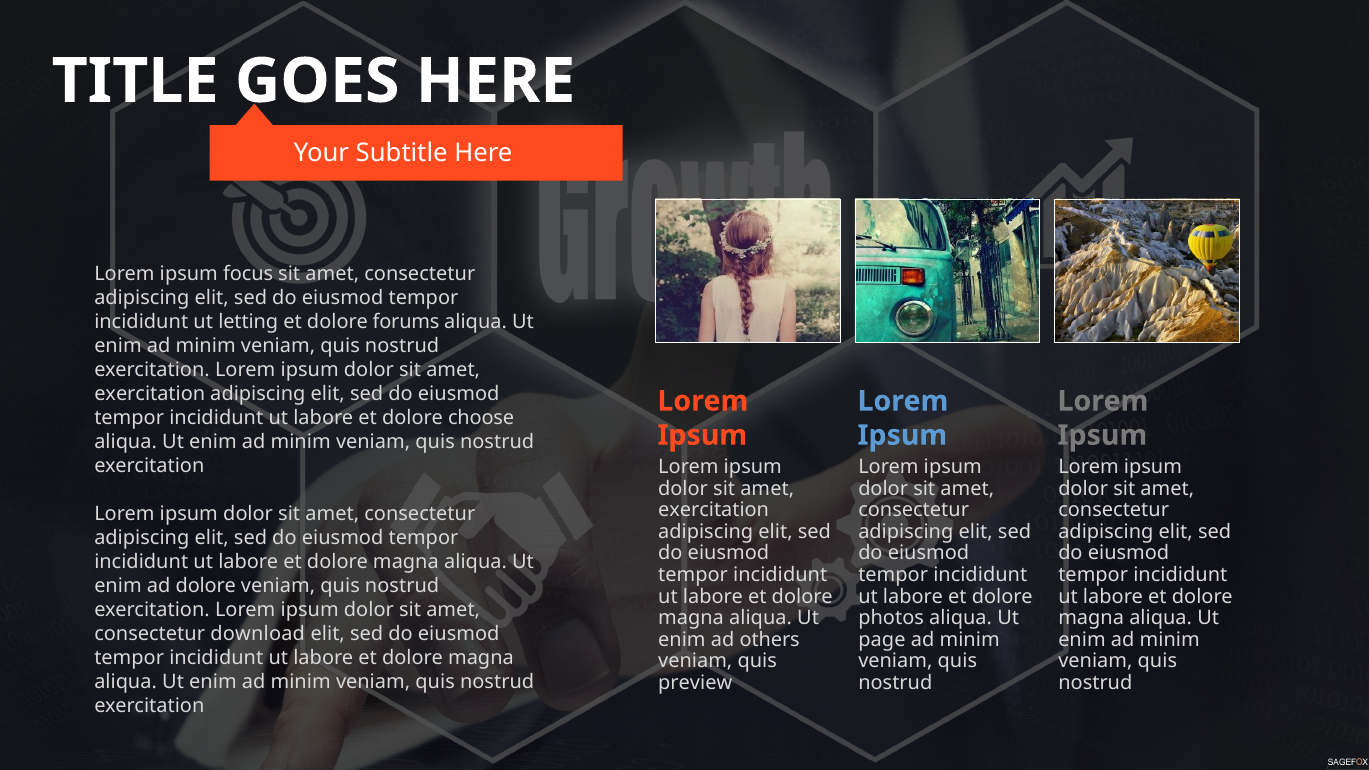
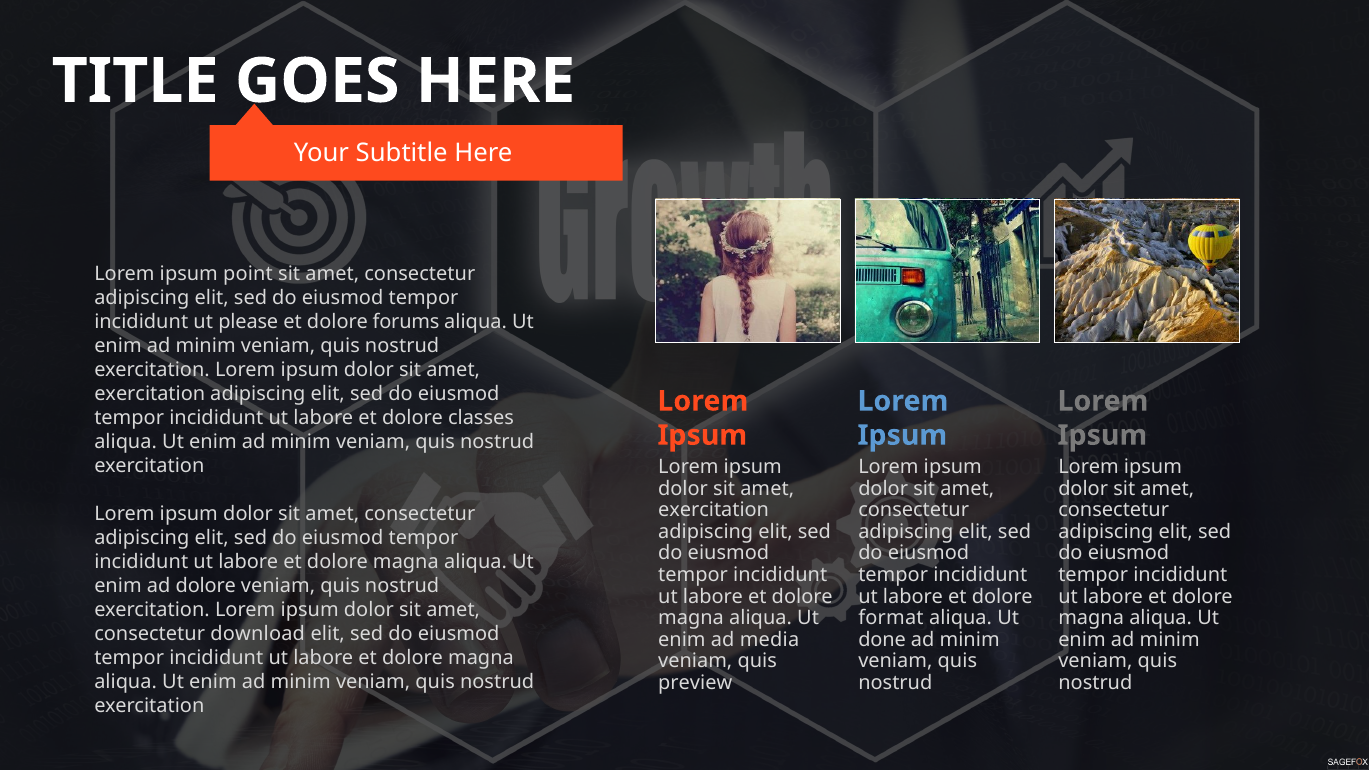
focus: focus -> point (248, 274)
letting: letting -> please (248, 322)
choose: choose -> classes (481, 418)
photos: photos -> format (891, 618)
others: others -> media (770, 640)
page: page -> done (882, 640)
